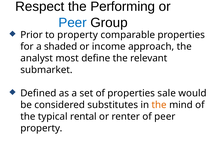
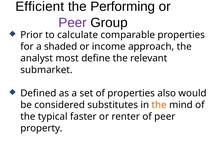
Respect: Respect -> Efficient (40, 7)
Peer colour: blue -> purple (73, 23)
to property: property -> calculate (78, 35)
sale: sale -> also (167, 93)
rental: rental -> faster (83, 117)
